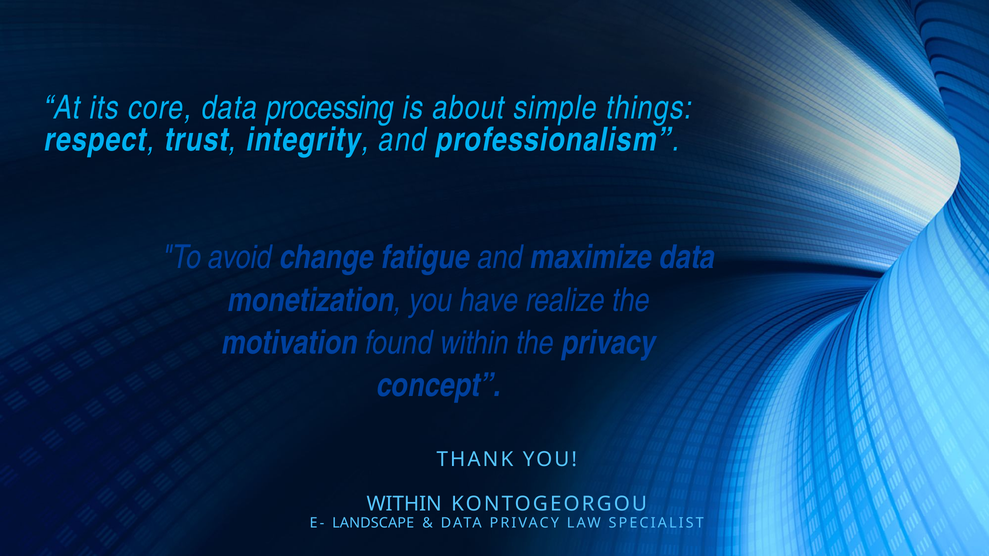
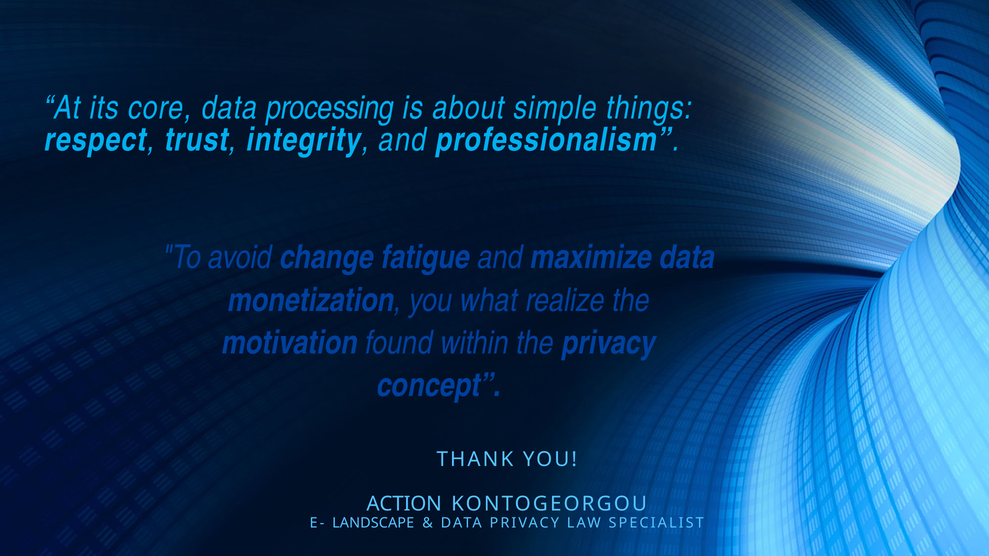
have: have -> what (489, 300)
WITHIN: WITHIN -> ACTION (404, 504)
